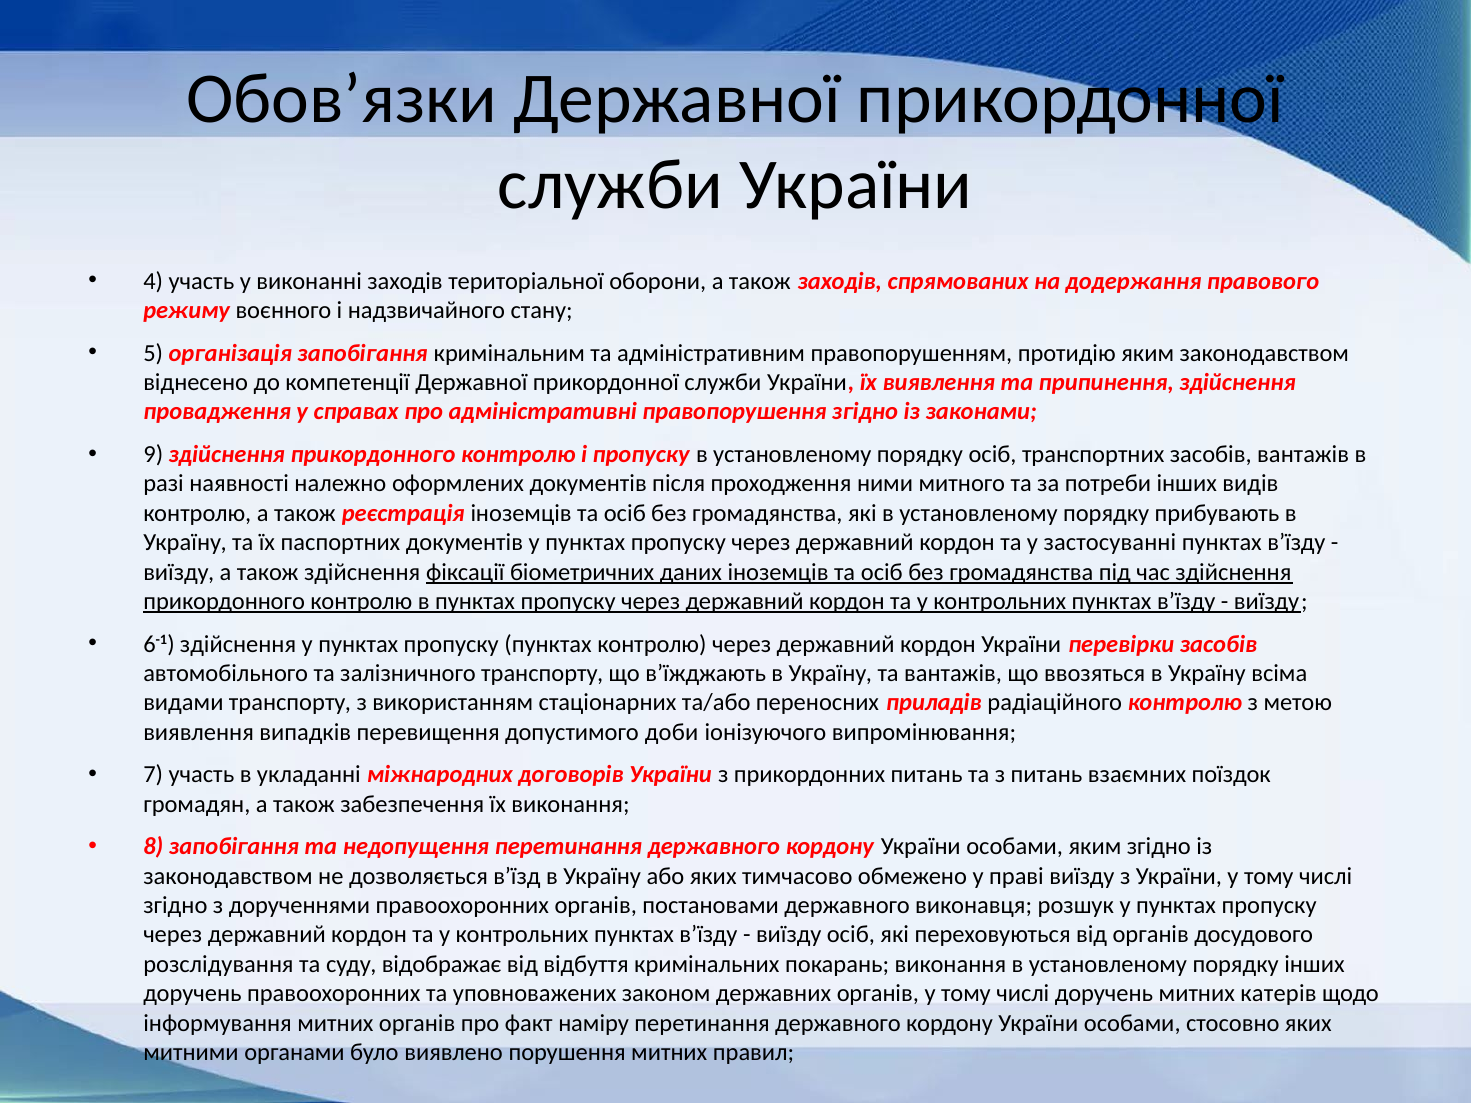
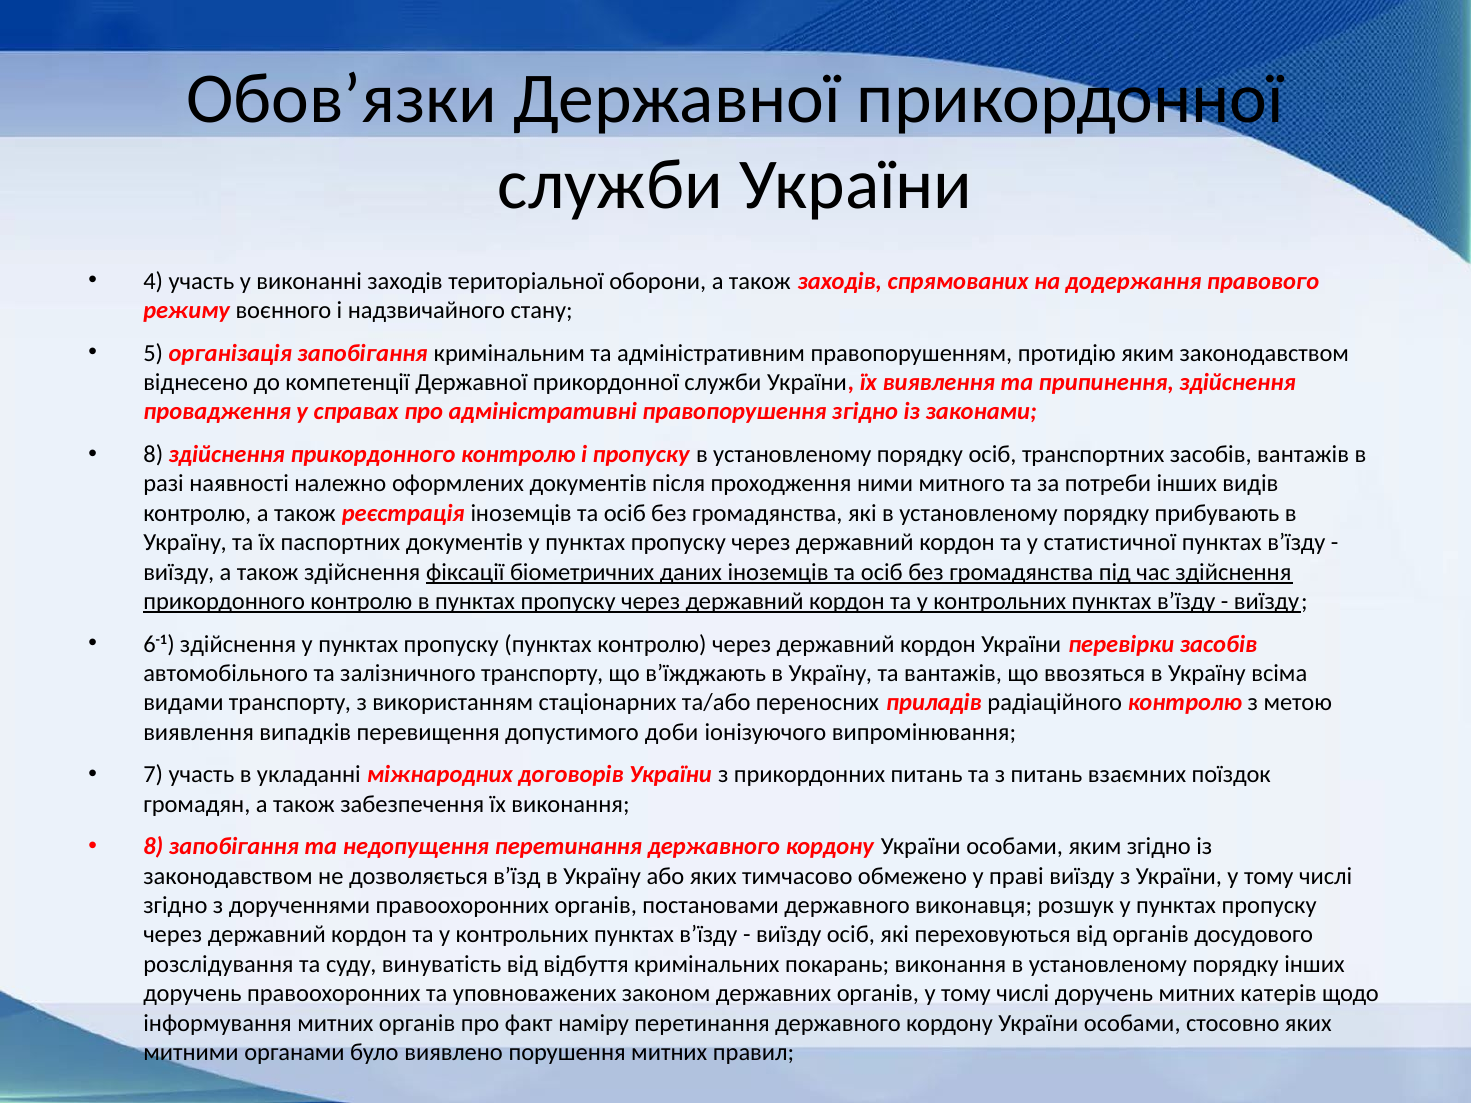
9: 9 -> 8 (153, 454)
застосуванні: застосуванні -> статистичної (1110, 543)
відображає: відображає -> винуватість (442, 964)
